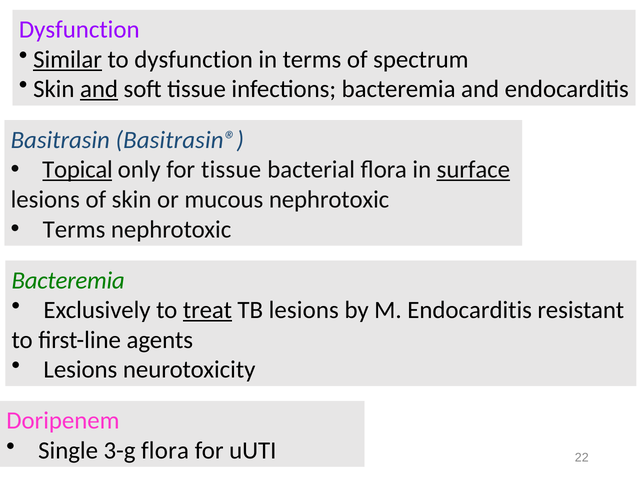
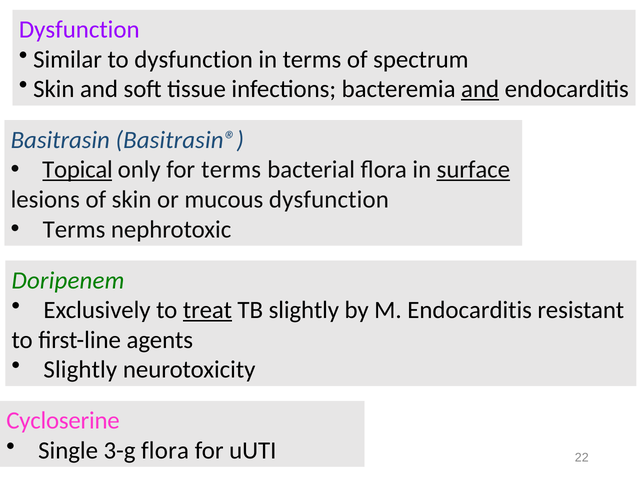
Similar underline: present -> none (68, 59)
and underline: present -> none (99, 89)
and underline: none -> present (480, 89)
for tissue: tissue -> terms (231, 170)
mucous nephrotoxic: nephrotoxic -> dysfunction (329, 200)
Bacteremia: Bacteremia -> Doripenem (68, 280)
TB lesions: lesions -> slightly (304, 310)
Lesions: Lesions -> Slightly (80, 370)
Doripenem: Doripenem -> Cycloserine (63, 421)
